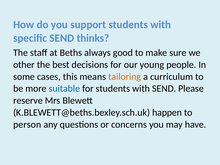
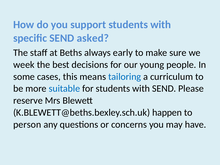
thinks: thinks -> asked (93, 38)
good: good -> early (123, 53)
other: other -> week (24, 65)
tailoring colour: orange -> blue (125, 77)
